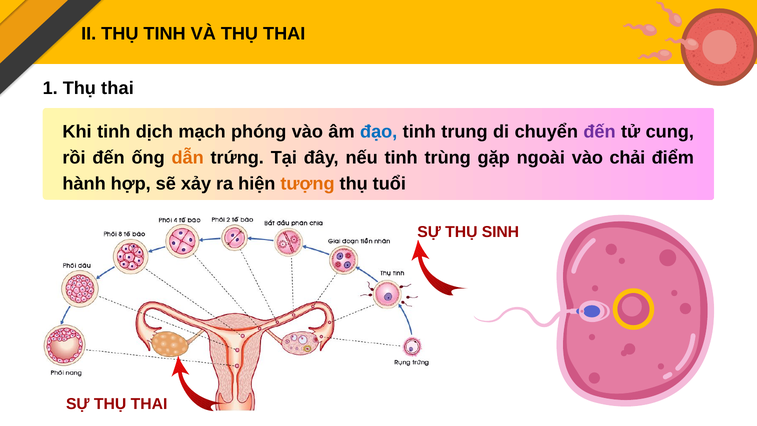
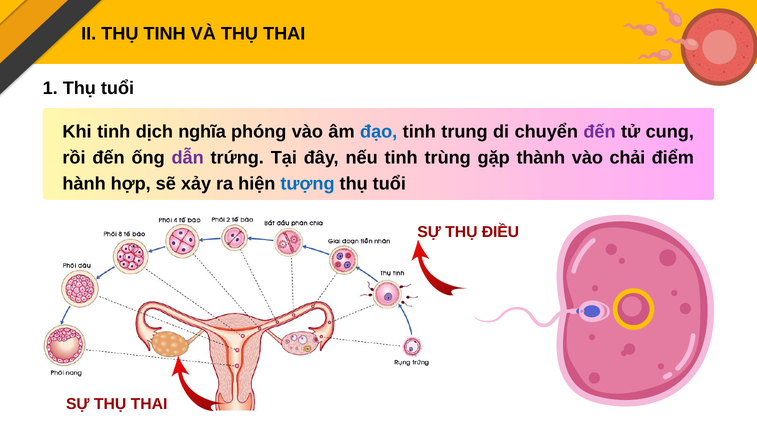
1 Thụ thai: thai -> tuổi (118, 88)
mạch: mạch -> nghĩa (202, 132)
dẫn colour: orange -> purple (188, 158)
ngoài: ngoài -> thành (541, 158)
tượng colour: orange -> blue (308, 184)
SINH: SINH -> ĐIỀU (500, 232)
